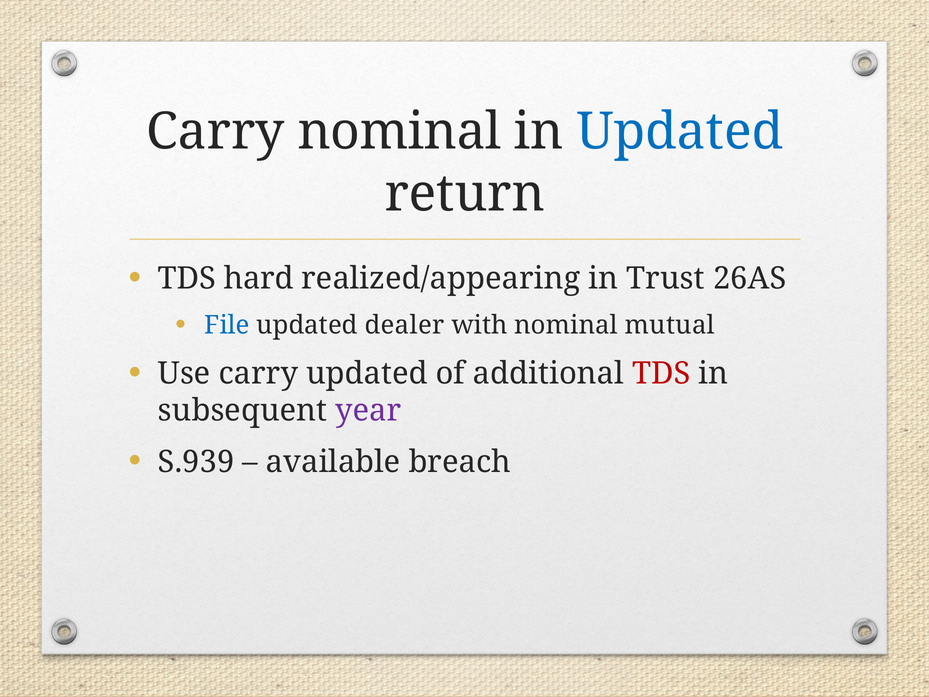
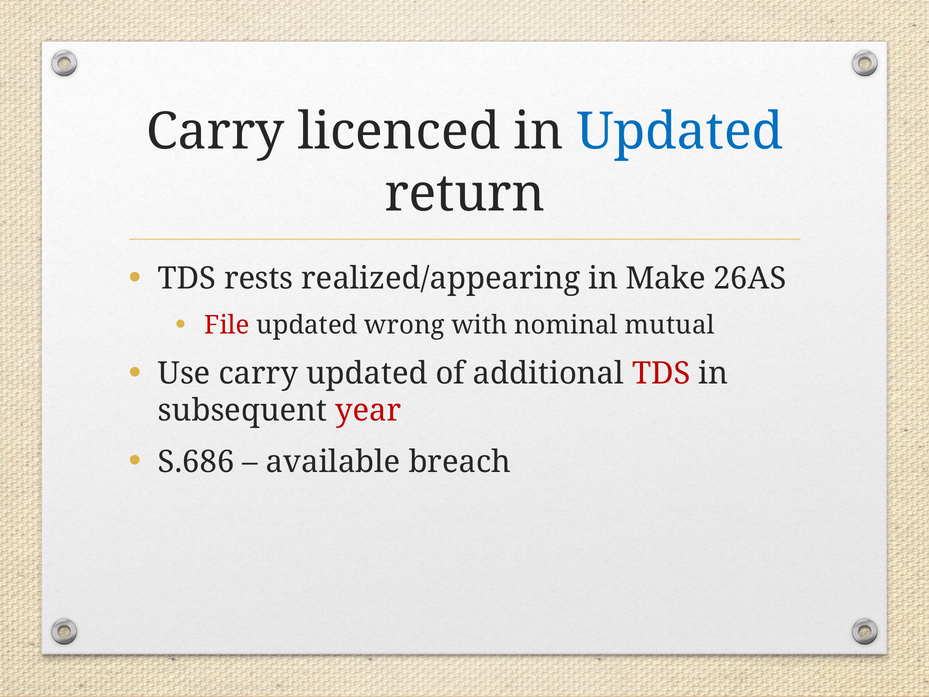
Carry nominal: nominal -> licenced (399, 132)
hard: hard -> rests (259, 278)
Trust: Trust -> Make (666, 278)
File colour: blue -> red (227, 325)
dealer: dealer -> wrong (405, 325)
year colour: purple -> red (368, 411)
S.939: S.939 -> S.686 (196, 462)
